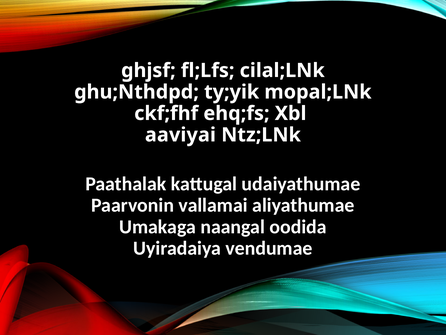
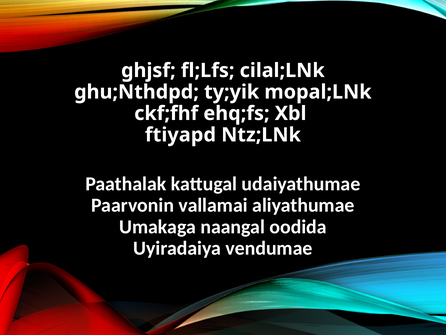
aaviyai: aaviyai -> ftiyapd (180, 135)
